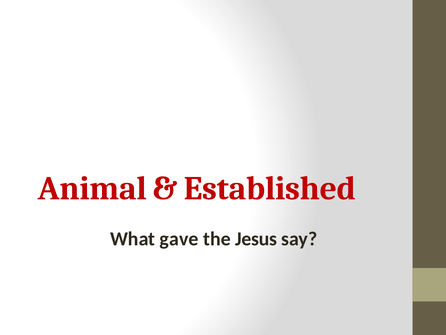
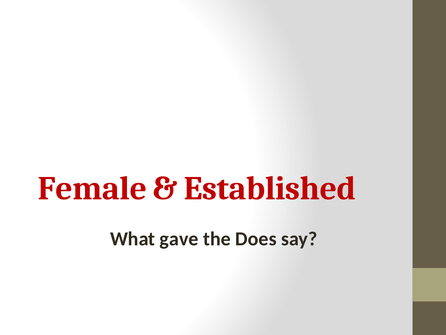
Animal: Animal -> Female (92, 188)
Jesus: Jesus -> Does (256, 239)
